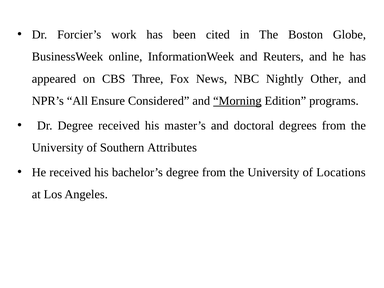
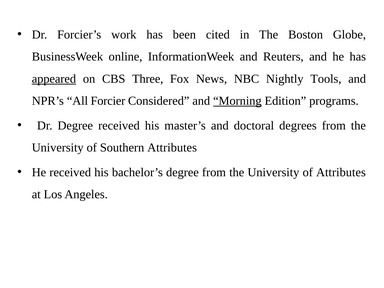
appeared underline: none -> present (54, 79)
Other: Other -> Tools (326, 79)
Ensure: Ensure -> Forcier (108, 101)
of Locations: Locations -> Attributes (341, 172)
